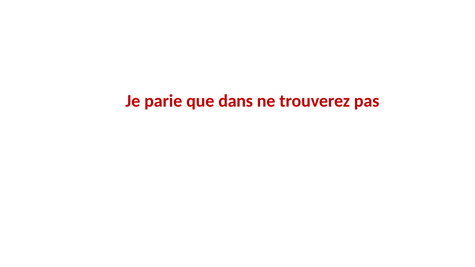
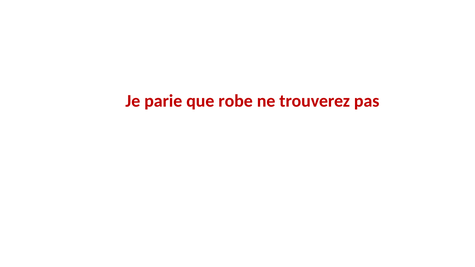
dans: dans -> robe (236, 101)
